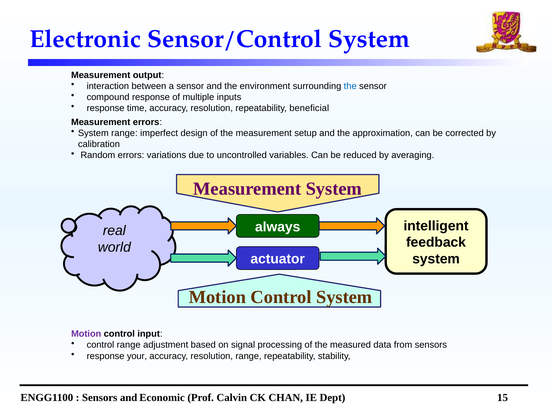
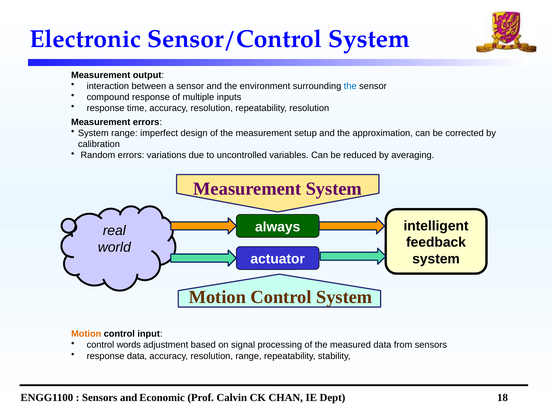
repeatability beneficial: beneficial -> resolution (309, 108)
Motion colour: purple -> orange (86, 334)
control range: range -> words (129, 345)
response your: your -> data (137, 356)
15: 15 -> 18 (503, 398)
